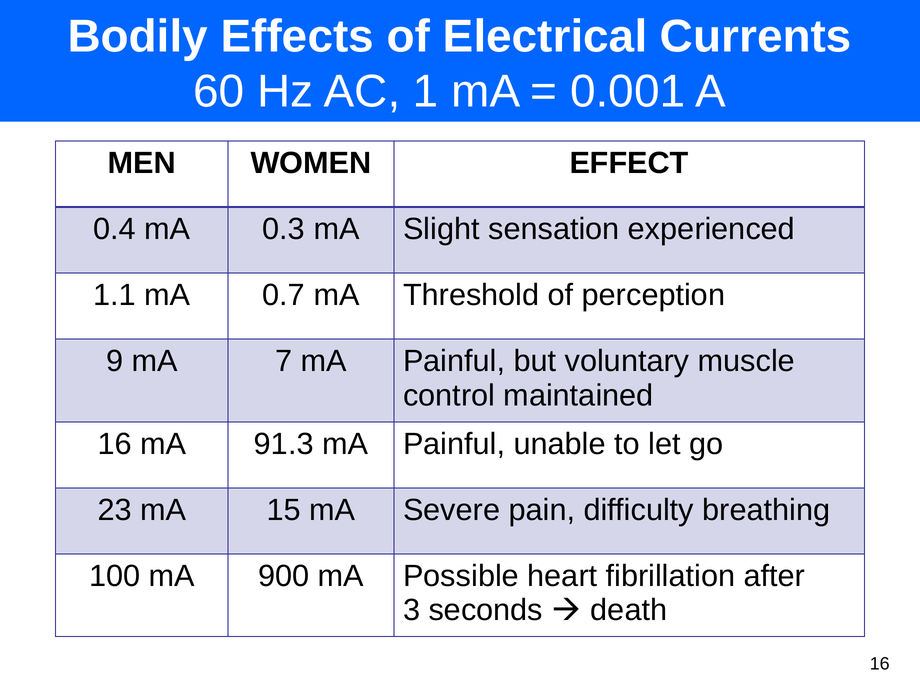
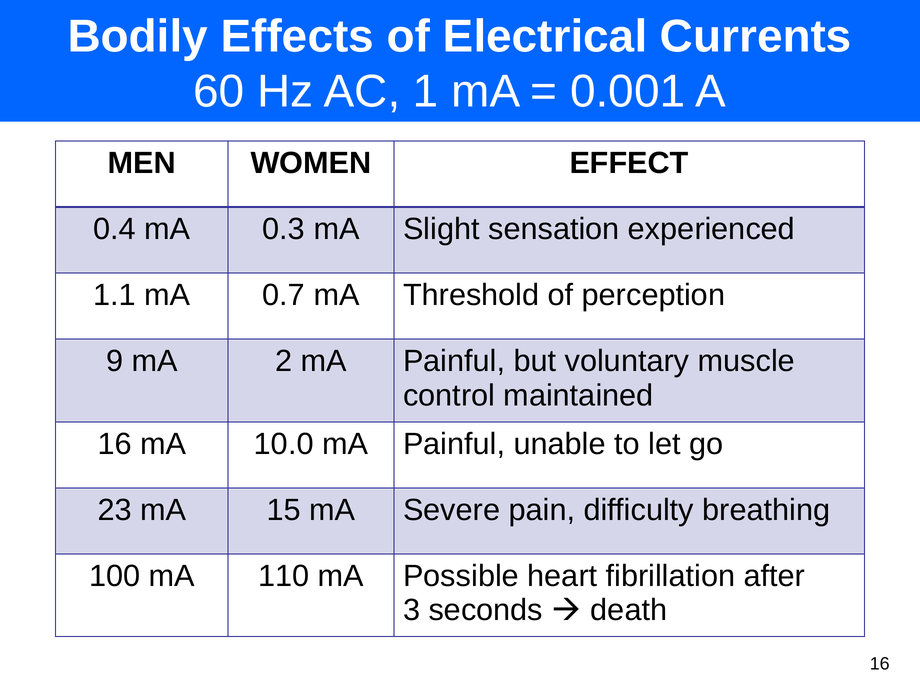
7: 7 -> 2 (284, 361)
91.3: 91.3 -> 10.0 (284, 444)
900: 900 -> 110 (284, 576)
